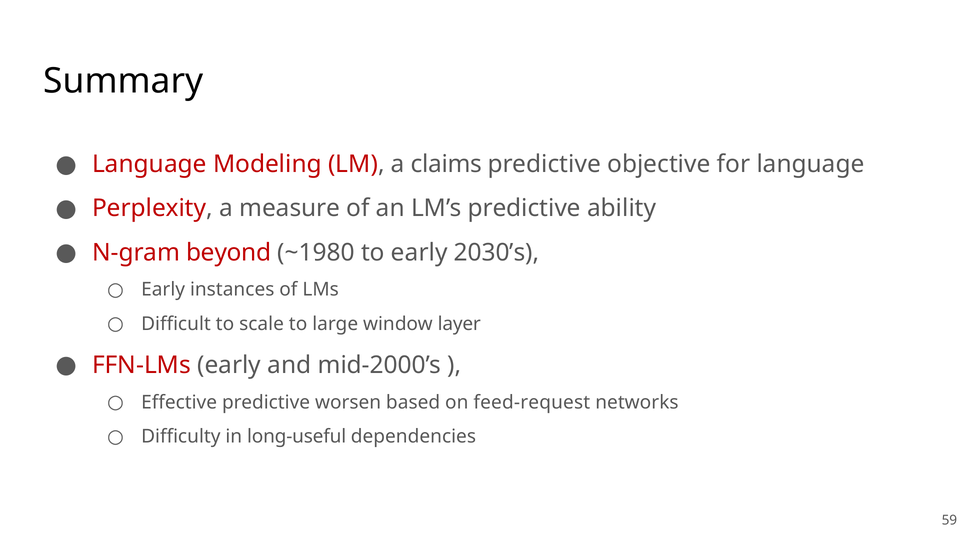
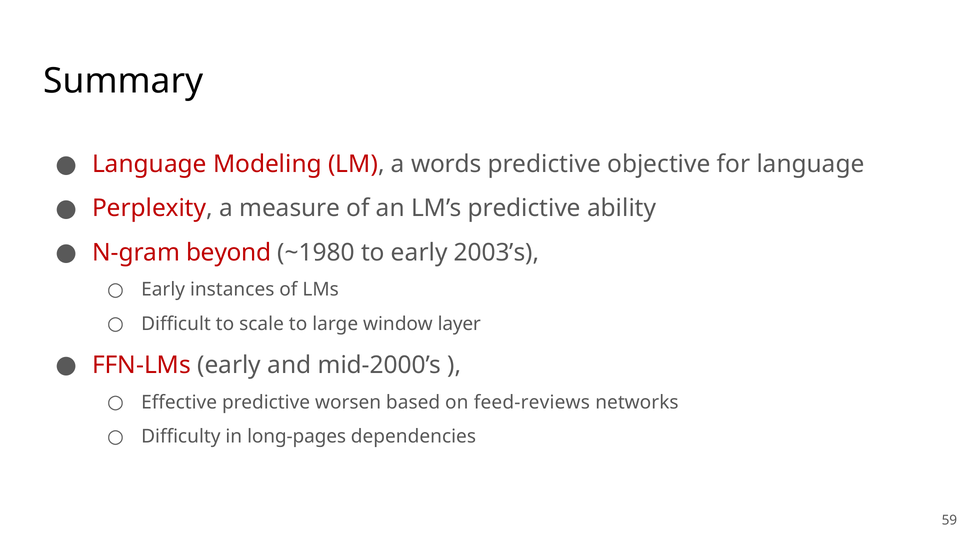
claims: claims -> words (446, 164)
2030’s: 2030’s -> 2003’s (496, 253)
feed-request: feed-request -> feed-reviews (532, 402)
long-useful: long-useful -> long-pages (297, 437)
